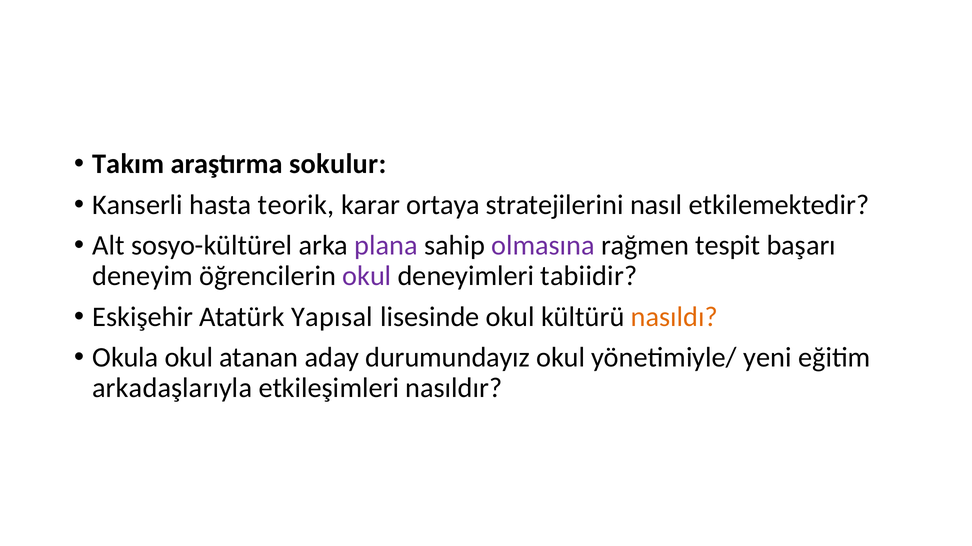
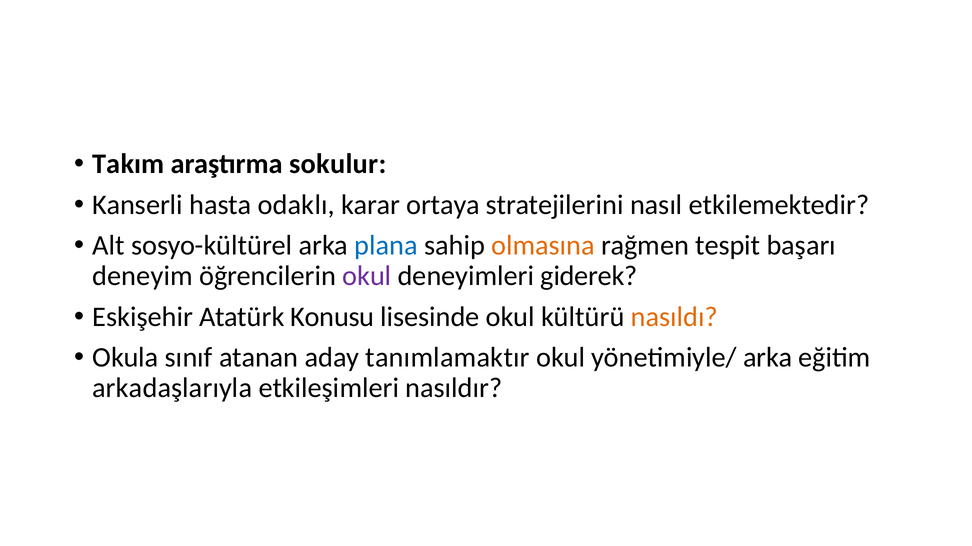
teorik: teorik -> odaklı (296, 205)
plana colour: purple -> blue (386, 246)
olmasına colour: purple -> orange (543, 246)
tabiidir: tabiidir -> giderek (589, 276)
Yapısal: Yapısal -> Konusu (332, 317)
Okula okul: okul -> sınıf (189, 358)
durumundayız: durumundayız -> tanımlamaktır (448, 358)
yönetimiyle/ yeni: yeni -> arka (768, 358)
